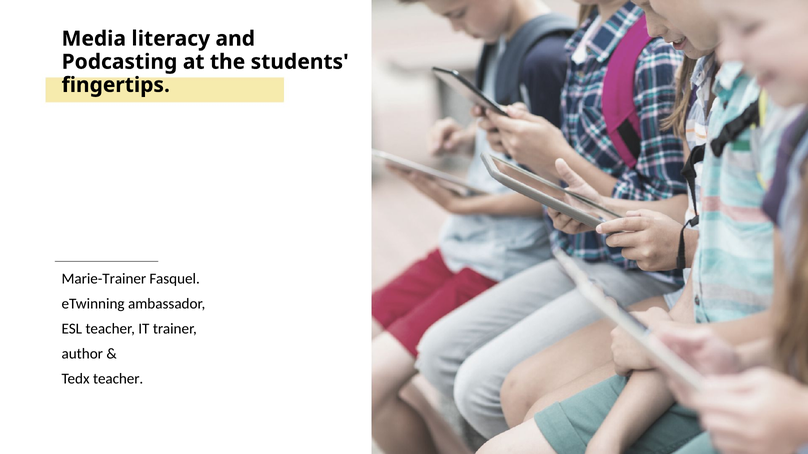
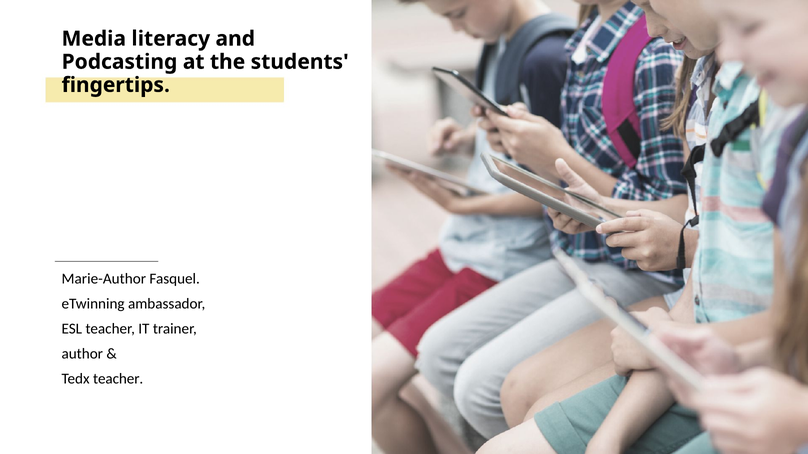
Marie-Trainer: Marie-Trainer -> Marie-Author (104, 279)
